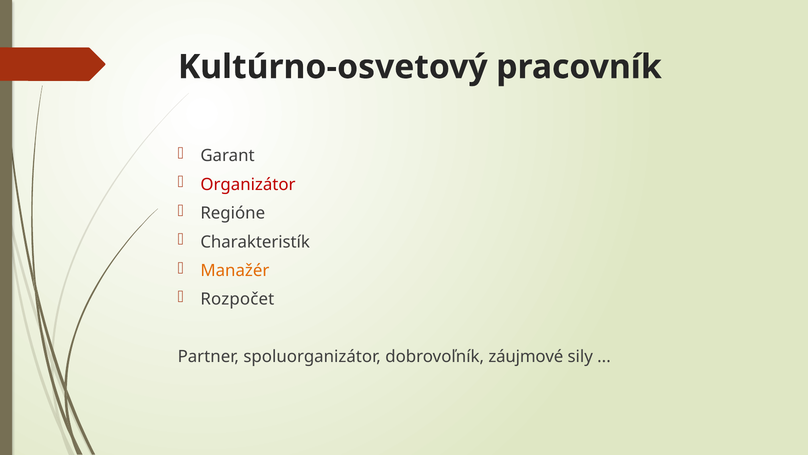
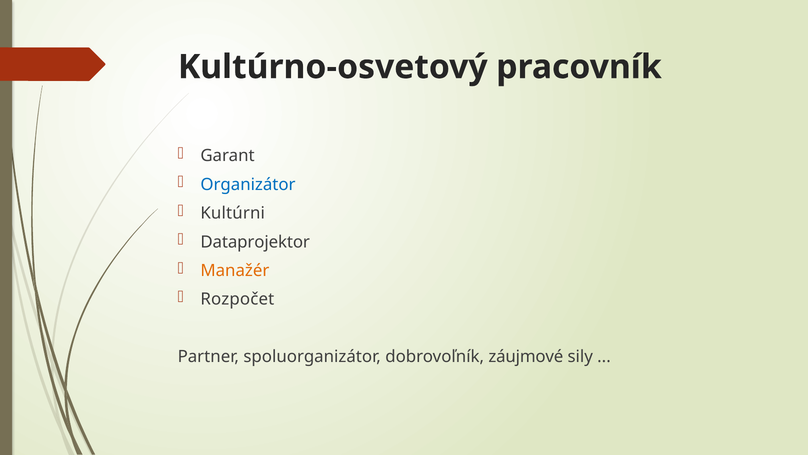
Organizátor colour: red -> blue (248, 184)
Regióne: Regióne -> Kultúrni (233, 213)
Charakteristík: Charakteristík -> Dataprojektor (255, 242)
